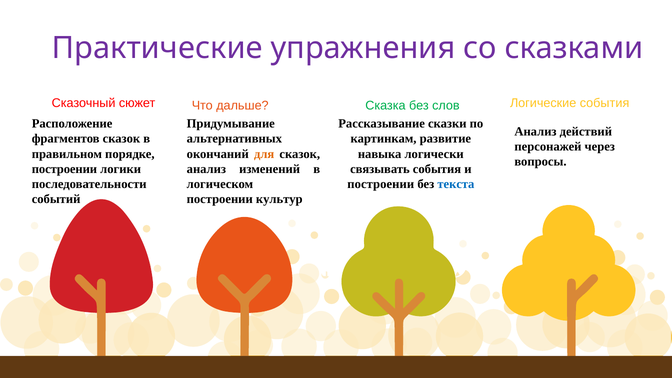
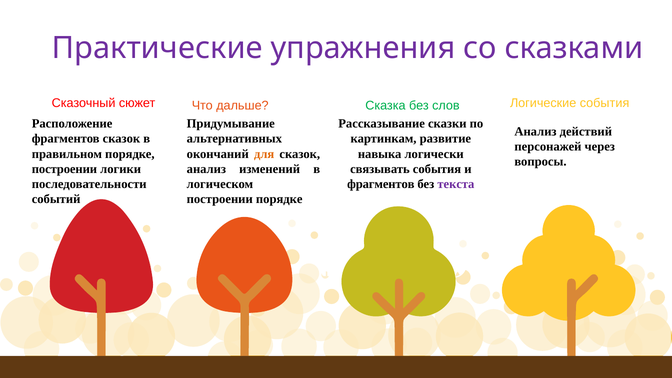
построении: построении -> фрагментов (381, 184)
текста colour: blue -> purple (456, 184)
построении культур: культур -> порядке (279, 199)
